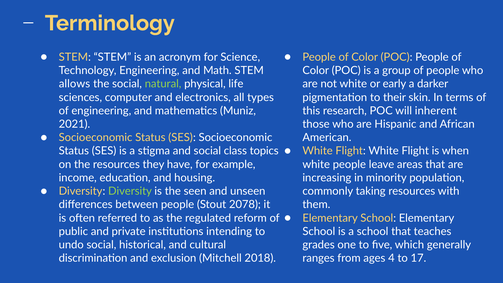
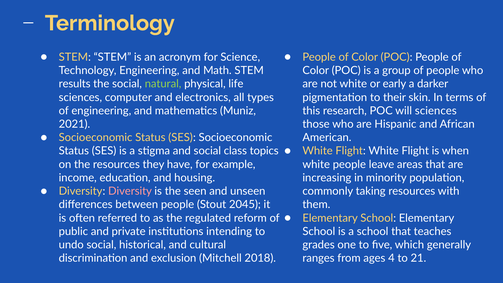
allows: allows -> results (75, 84)
will inherent: inherent -> sciences (436, 111)
Diversity colour: light green -> pink (130, 191)
2078: 2078 -> 2045 (245, 205)
17: 17 -> 21 (418, 258)
